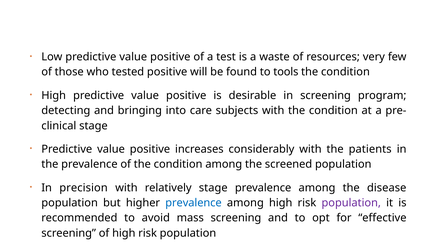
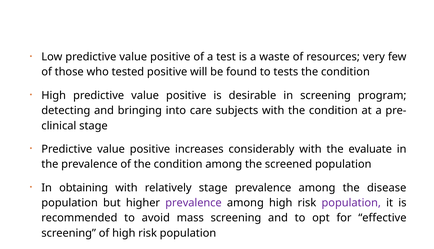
tools: tools -> tests (286, 72)
patients: patients -> evaluate (370, 149)
precision: precision -> obtaining (84, 187)
prevalence colour: blue -> purple (194, 202)
